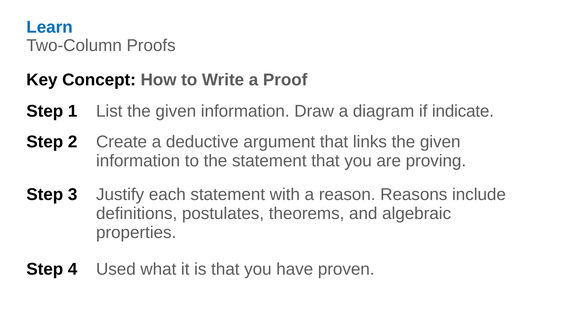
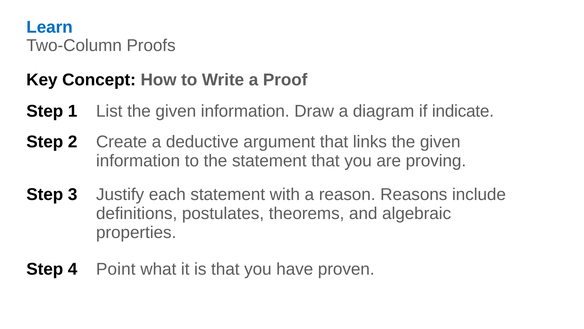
Used: Used -> Point (116, 269)
